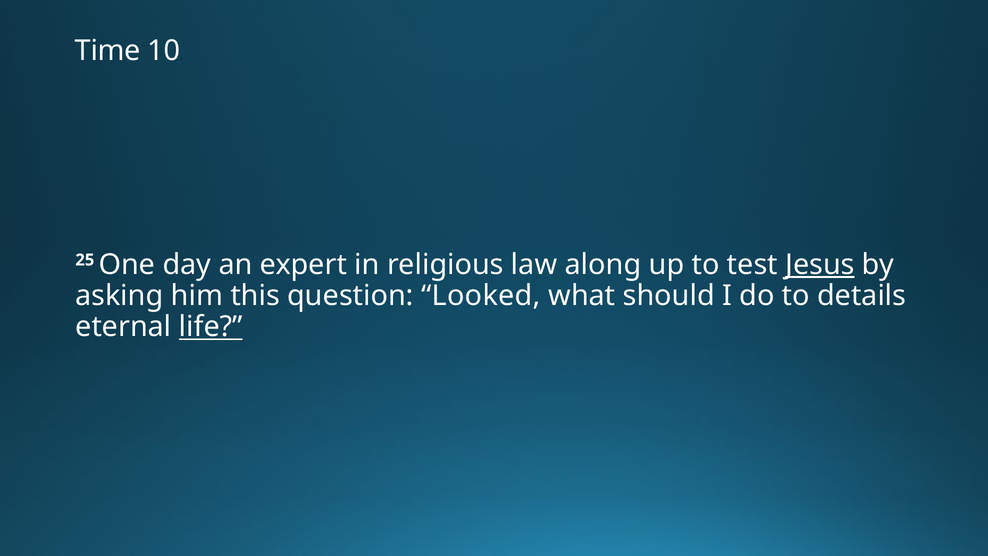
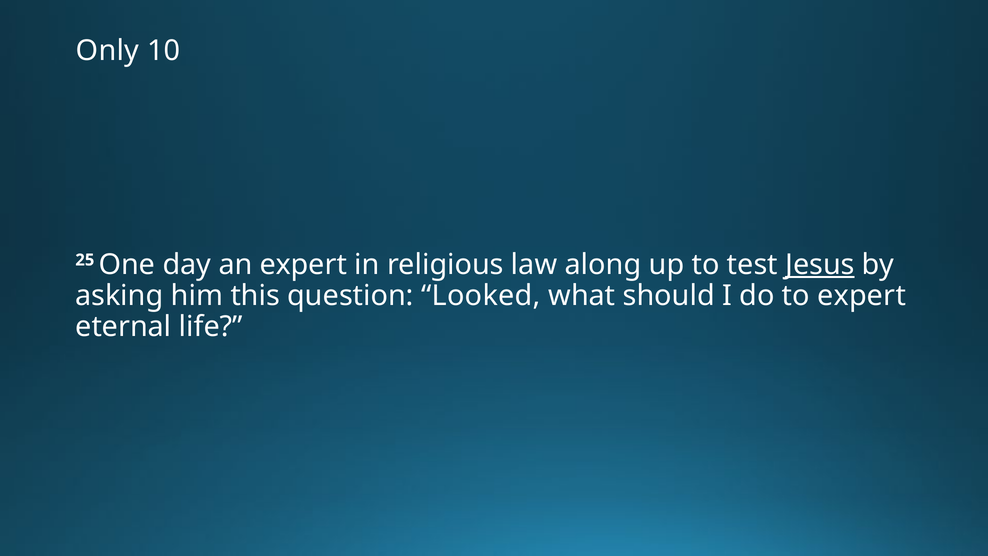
Time: Time -> Only (107, 51)
to details: details -> expert (862, 296)
life underline: present -> none (211, 327)
